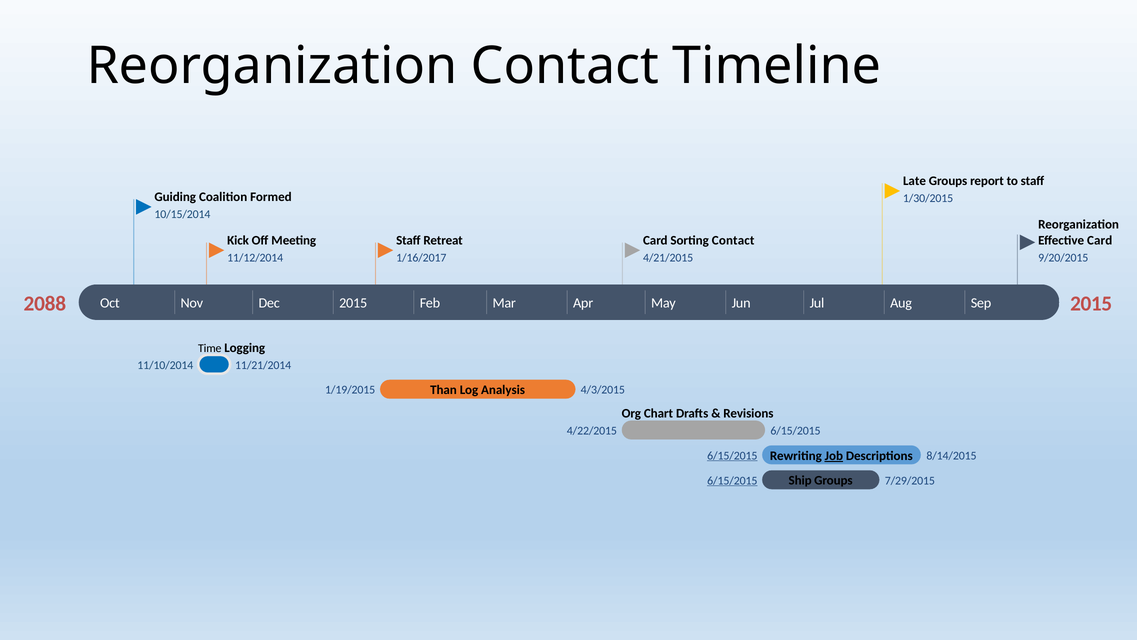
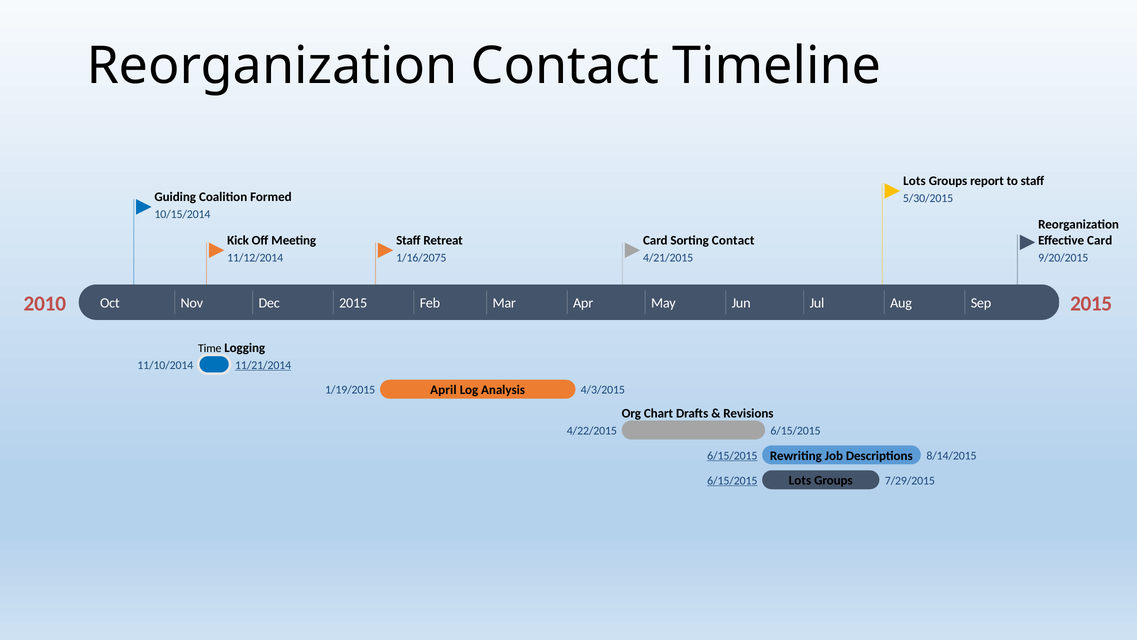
Late: Late -> Lots (914, 181)
1/30/2015: 1/30/2015 -> 5/30/2015 (928, 198)
1/16/2017: 1/16/2017 -> 1/16/2075 (421, 258)
2088: 2088 -> 2010 (45, 303)
11/21/2014 underline: none -> present (263, 365)
Than: Than -> April (443, 390)
Job underline: present -> none (834, 456)
Ship: Ship -> Lots (800, 480)
